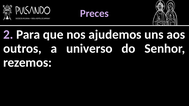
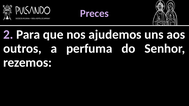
universo: universo -> perfuma (89, 49)
